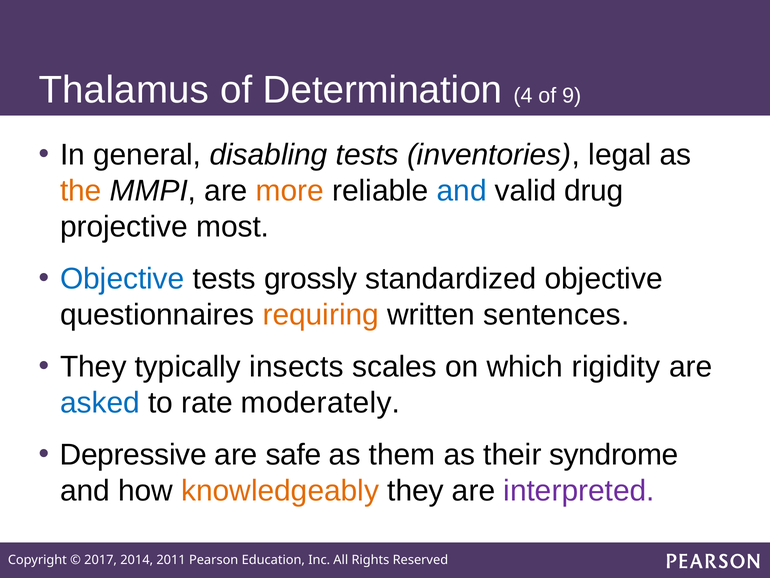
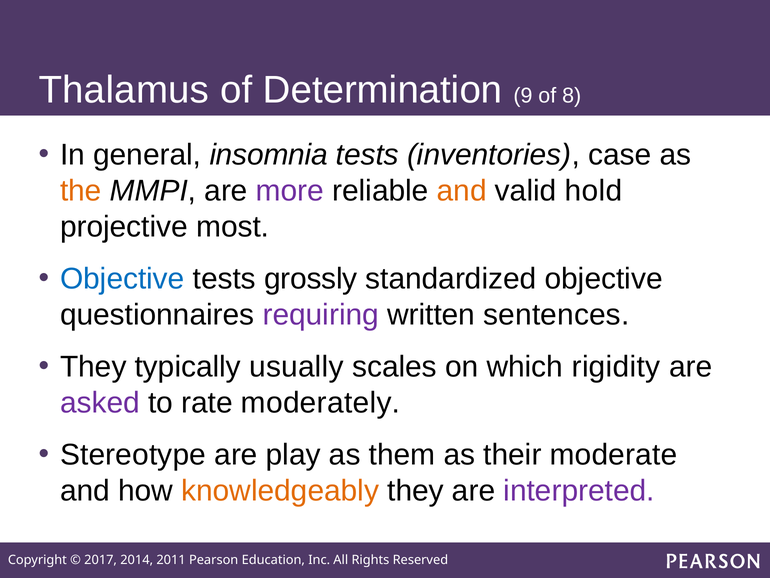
4: 4 -> 9 (523, 96)
9: 9 -> 8 (572, 96)
disabling: disabling -> insomnia (269, 155)
legal: legal -> case (620, 155)
more colour: orange -> purple (290, 191)
and colour: blue -> orange (462, 191)
drug: drug -> hold (594, 191)
requiring colour: orange -> purple (321, 315)
insects: insects -> usually (296, 367)
asked colour: blue -> purple (100, 403)
Depressive: Depressive -> Stereotype (133, 455)
safe: safe -> play (293, 455)
syndrome: syndrome -> moderate (614, 455)
